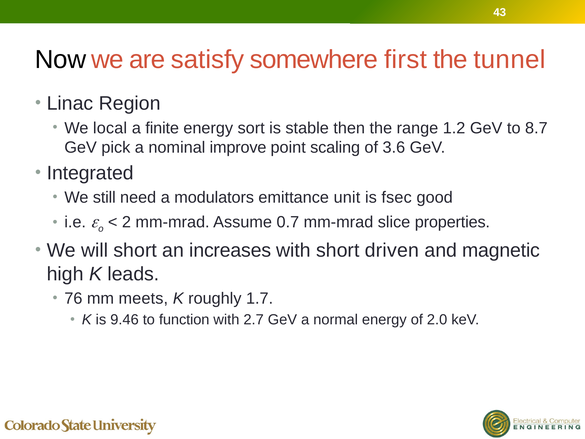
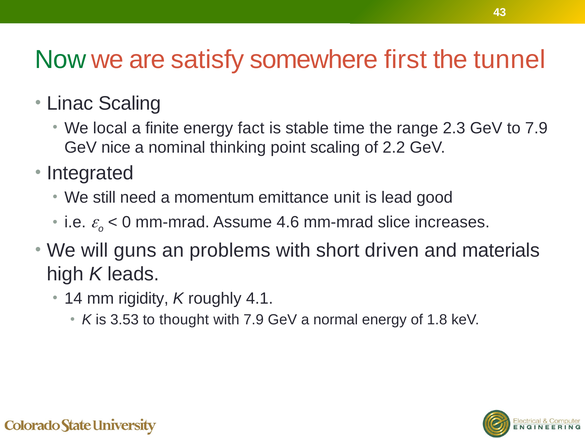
Now colour: black -> green (60, 60)
Linac Region: Region -> Scaling (130, 103)
sort: sort -> fact (251, 128)
then: then -> time (349, 128)
1.2: 1.2 -> 2.3 (454, 128)
to 8.7: 8.7 -> 7.9 (536, 128)
pick: pick -> nice (116, 147)
improve: improve -> thinking (238, 147)
3.6: 3.6 -> 2.2 (394, 147)
modulators: modulators -> momentum (214, 197)
fsec: fsec -> lead (397, 197)
2: 2 -> 0 (126, 222)
0.7: 0.7 -> 4.6 (288, 222)
properties: properties -> increases (452, 222)
will short: short -> guns (135, 250)
increases: increases -> problems (230, 250)
magnetic: magnetic -> materials (501, 250)
76: 76 -> 14 (73, 298)
meets: meets -> rigidity (143, 298)
1.7: 1.7 -> 4.1 (260, 298)
9.46: 9.46 -> 3.53 (124, 320)
function: function -> thought (184, 320)
with 2.7: 2.7 -> 7.9 (254, 320)
2.0: 2.0 -> 1.8 (437, 320)
